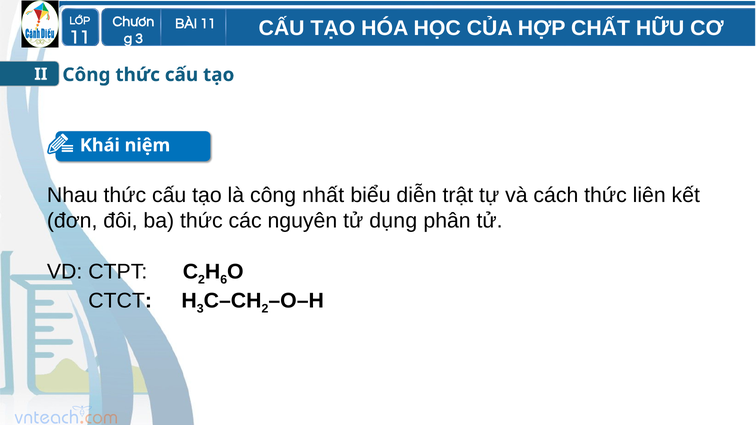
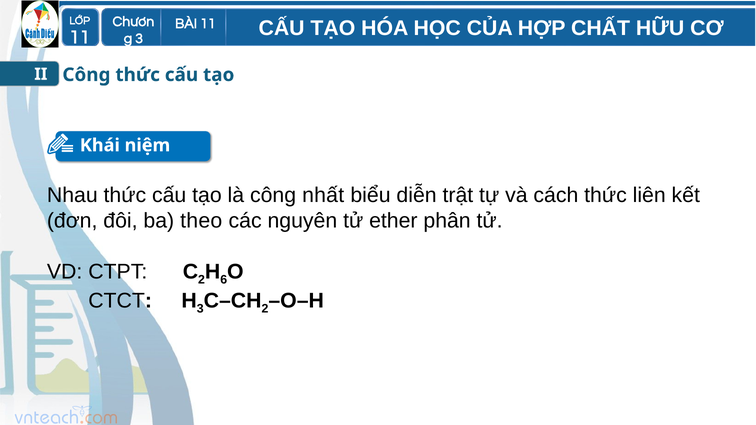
ba thức: thức -> theo (201, 221)
dụng: dụng -> ether (393, 221)
